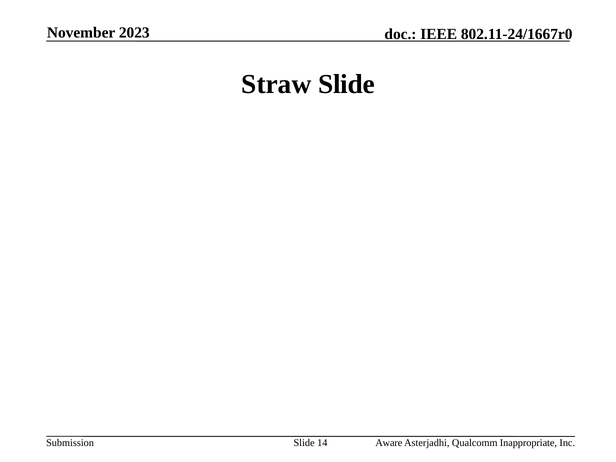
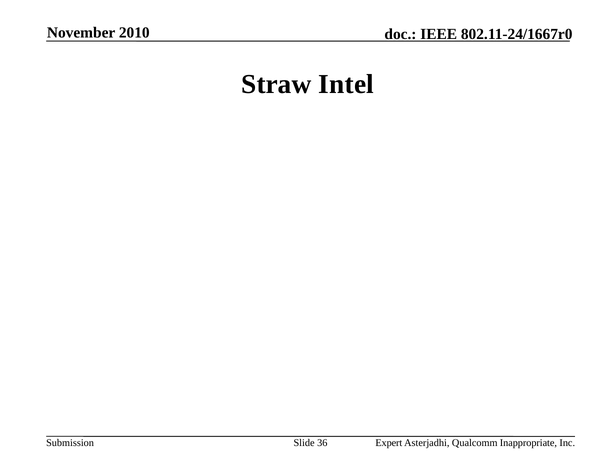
2023: 2023 -> 2010 (134, 33)
Straw Slide: Slide -> Intel (346, 84)
14: 14 -> 36 (322, 443)
Aware: Aware -> Expert (389, 443)
